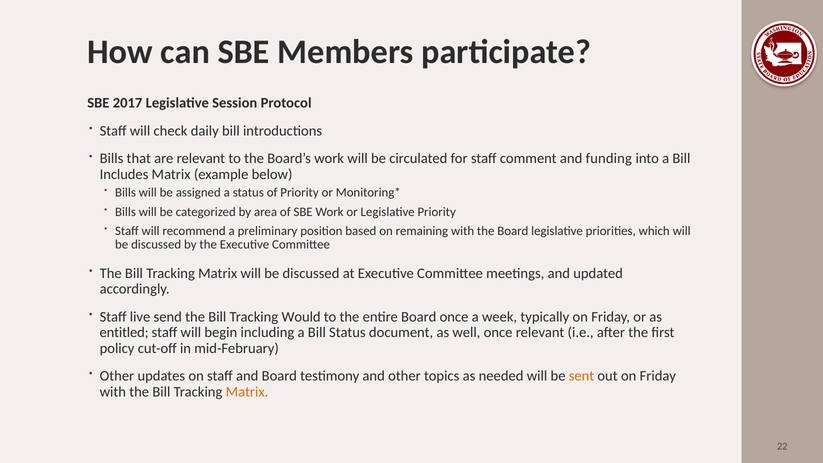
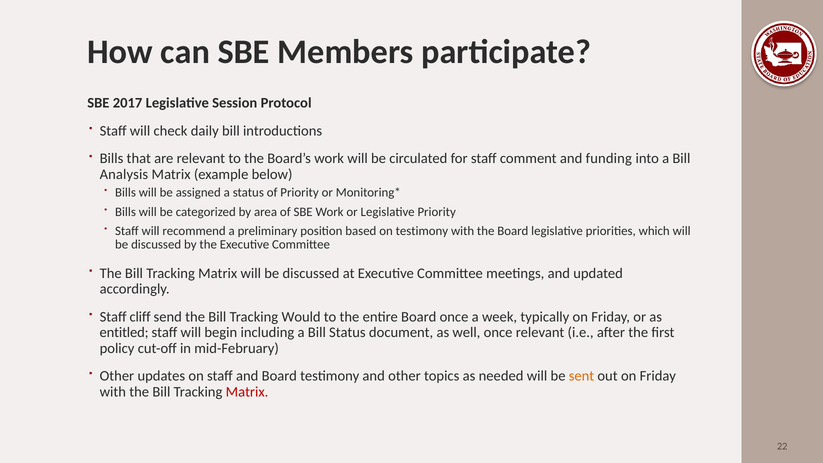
Includes: Includes -> Analysis (124, 174)
on remaining: remaining -> testimony (422, 231)
live: live -> cliff (140, 317)
Matrix colour: orange -> red (247, 392)
